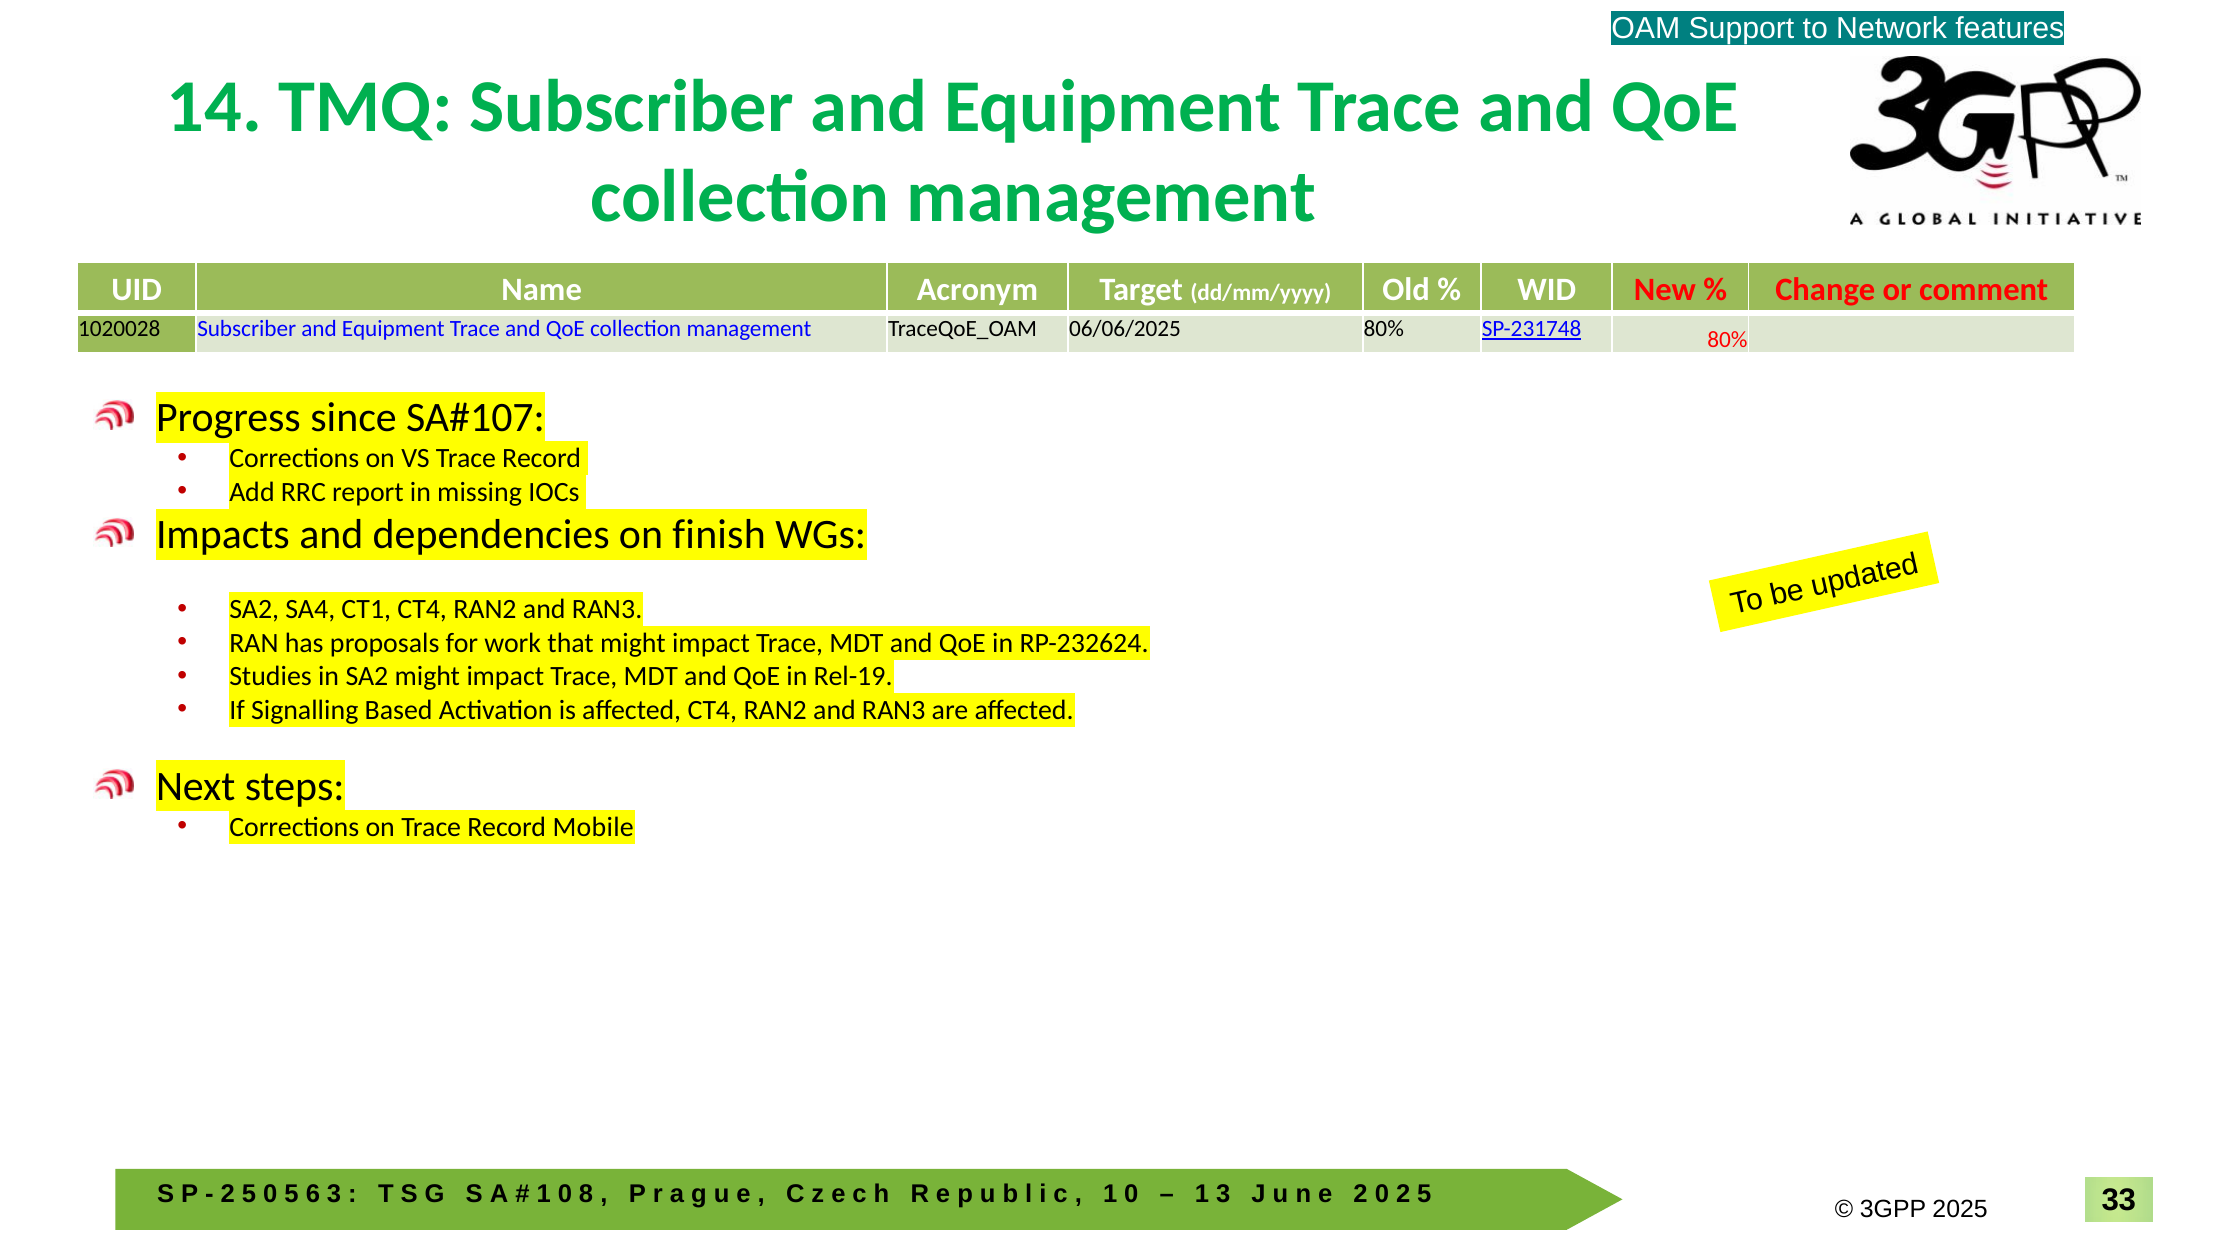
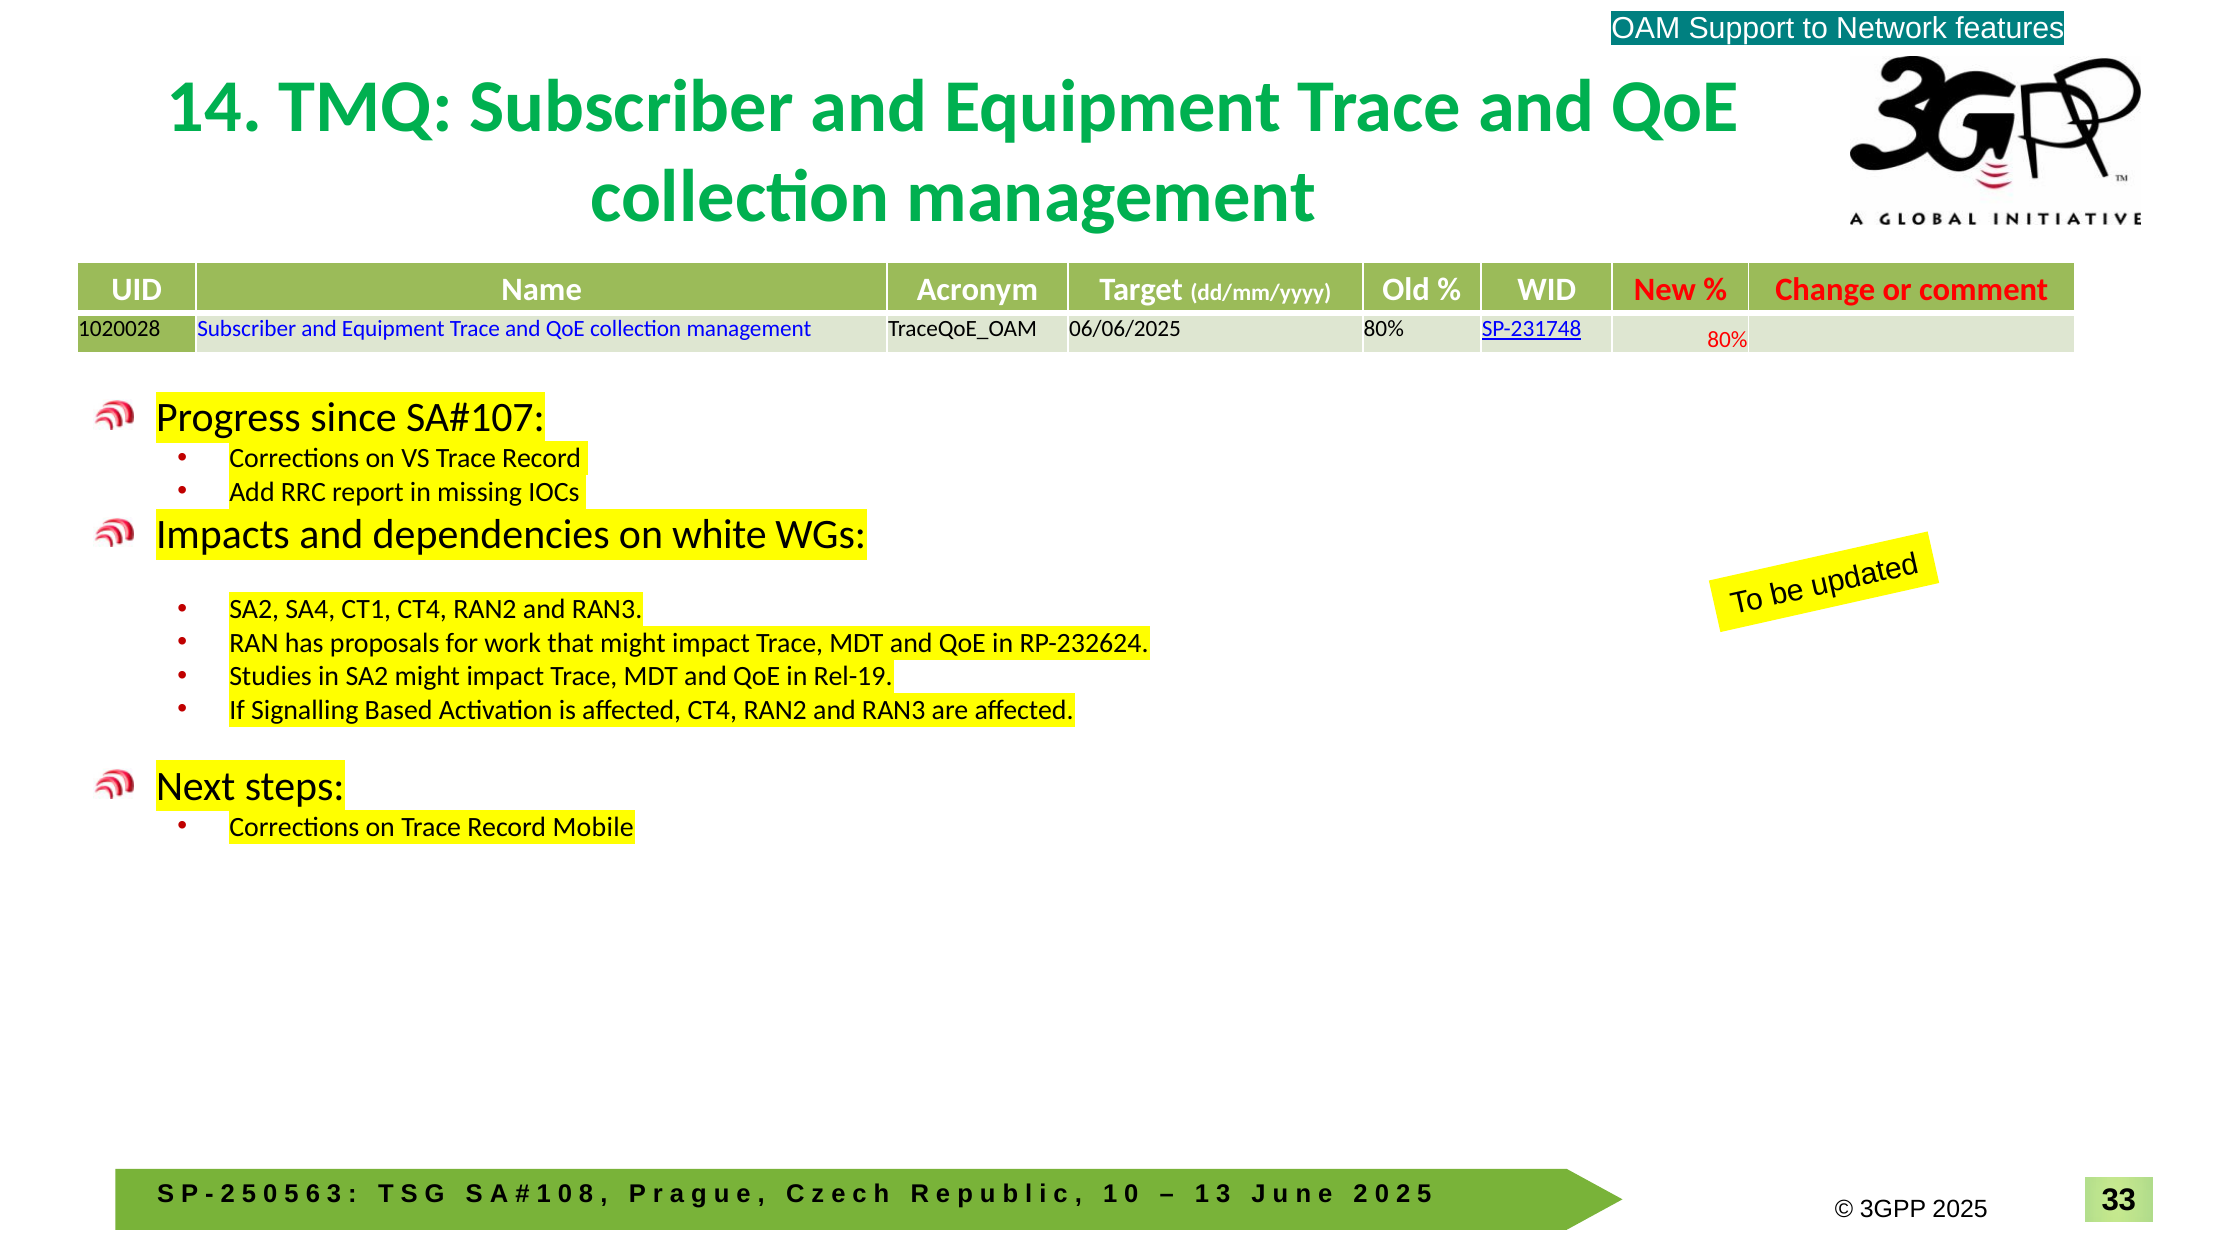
finish: finish -> white (719, 535)
